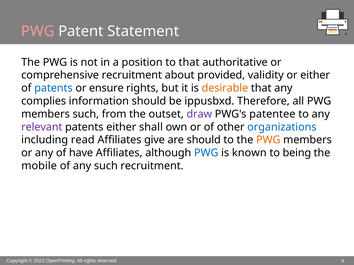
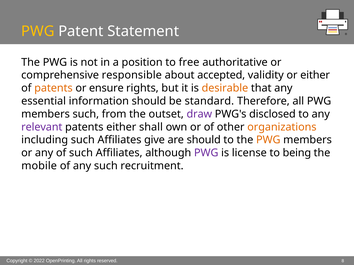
PWG colour: pink -> yellow (38, 31)
to that: that -> free (189, 62)
comprehensive recruitment: recruitment -> responsible (132, 75)
provided: provided -> accepted (221, 75)
patents colour: blue -> orange (53, 88)
complies: complies -> essential (44, 101)
ippusbxd: ippusbxd -> standard (209, 101)
patentee: patentee -> disclosed (272, 114)
organizations colour: blue -> orange (282, 127)
including read: read -> such (83, 140)
of have: have -> such (81, 153)
PWG colour: blue -> purple (206, 153)
known: known -> license (249, 153)
